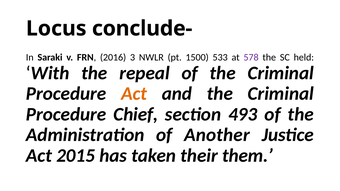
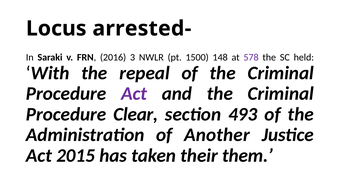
conclude-: conclude- -> arrested- (142, 29)
533: 533 -> 148 (220, 57)
Act colour: orange -> purple (134, 94)
Chief: Chief -> Clear (136, 114)
